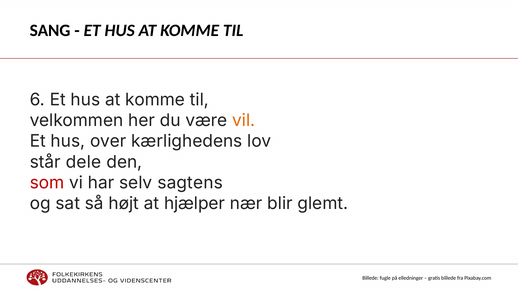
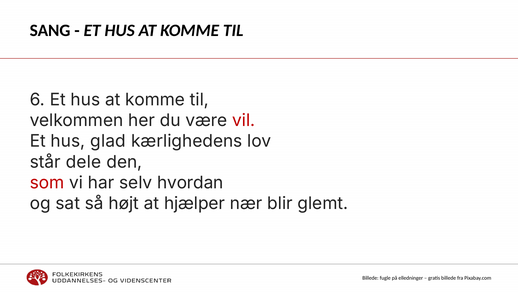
vil colour: orange -> red (244, 120)
over: over -> glad (108, 141)
sagtens: sagtens -> hvordan (190, 182)
